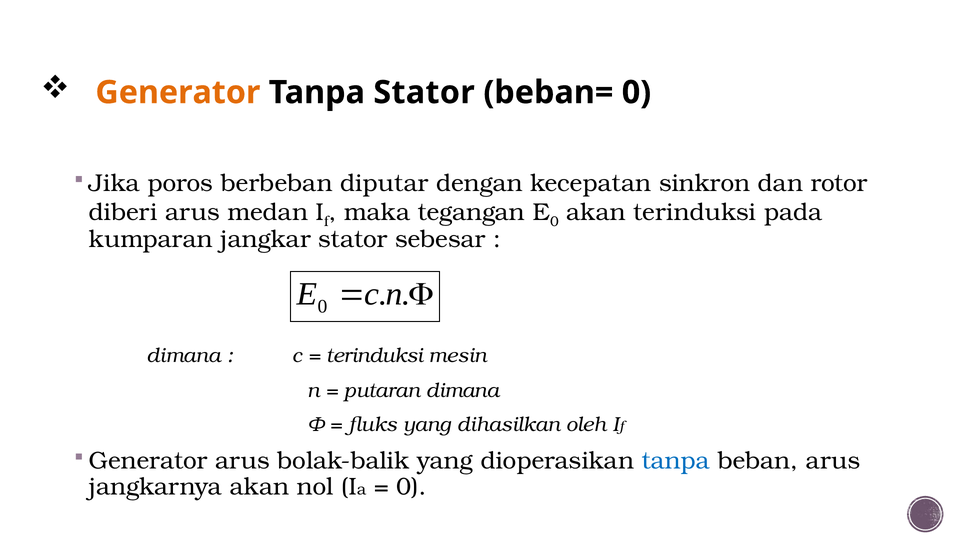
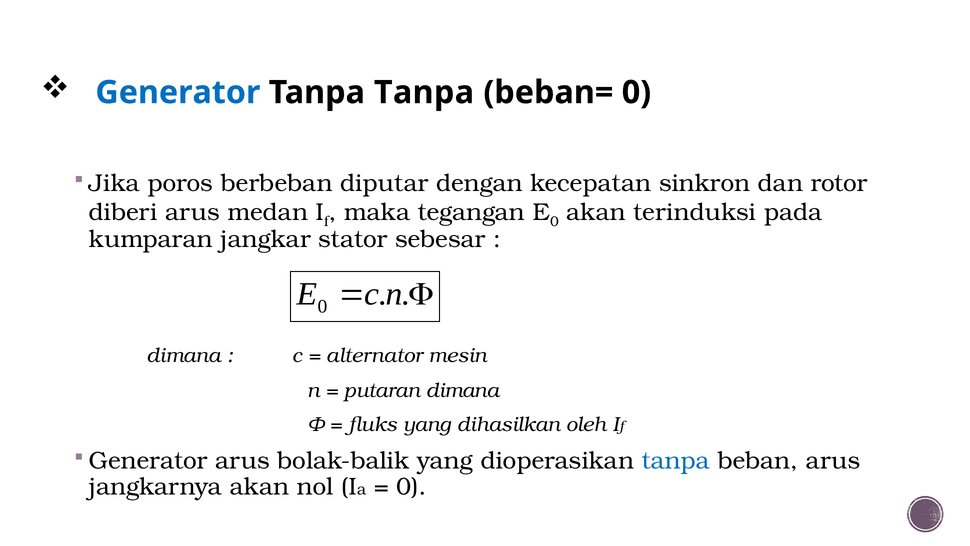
Generator colour: orange -> blue (178, 92)
Tanpa Stator: Stator -> Tanpa (424, 92)
terinduksi: terinduksi -> alternator (375, 355)
